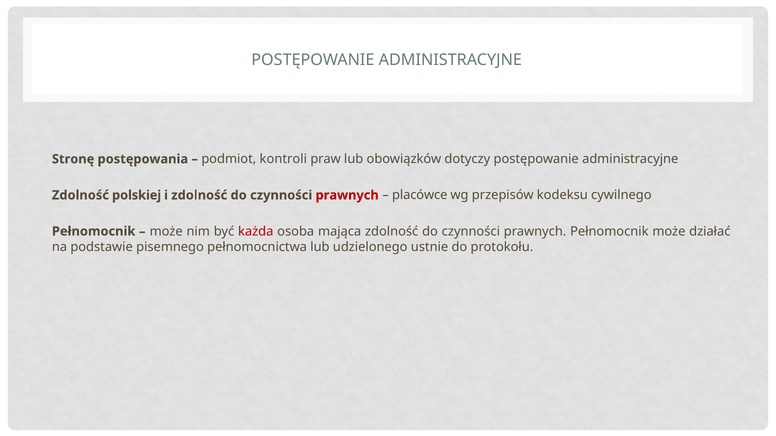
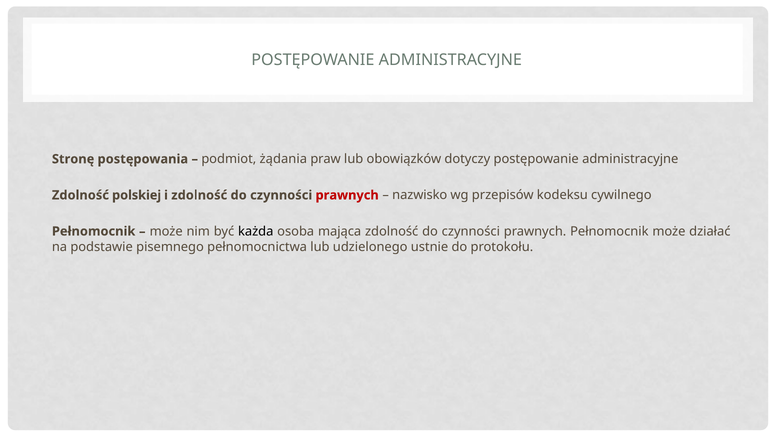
kontroli: kontroli -> żądania (283, 159)
placówce: placówce -> nazwisko (420, 195)
każda colour: red -> black (256, 232)
